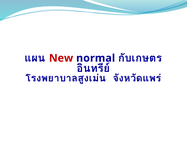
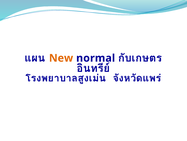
New colour: red -> orange (61, 58)
